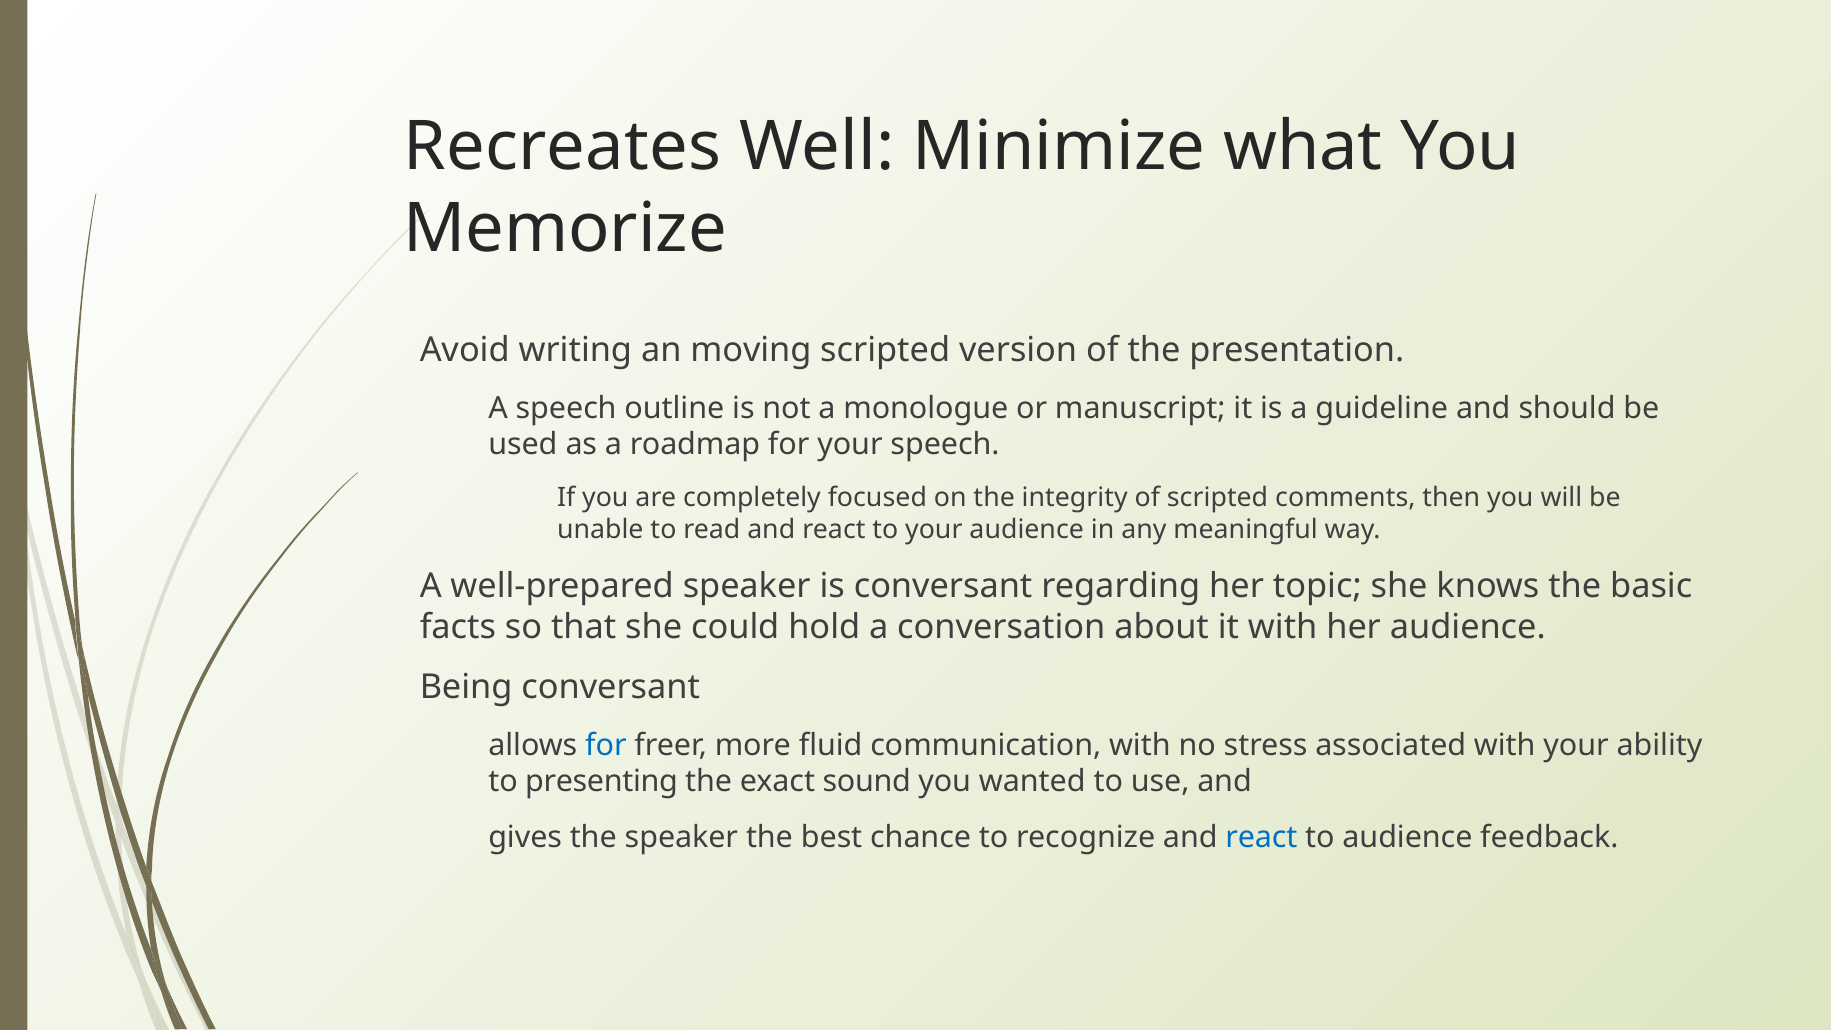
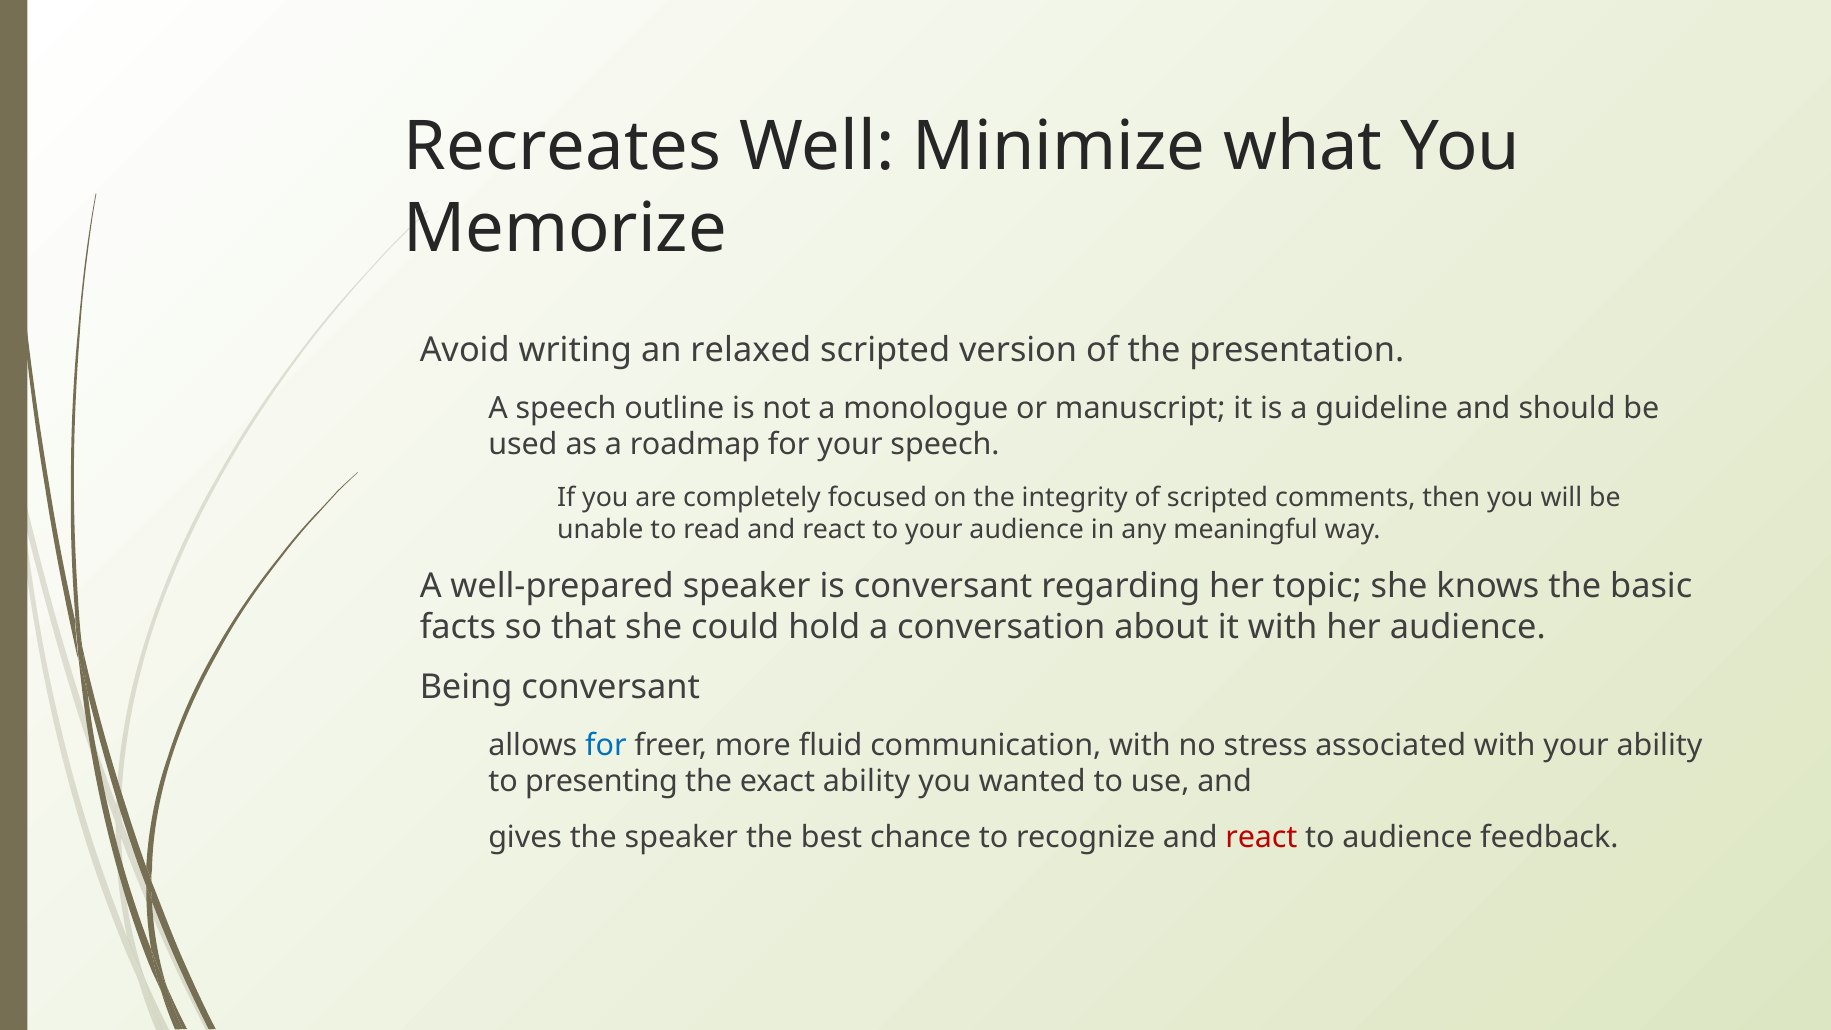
moving: moving -> relaxed (751, 350)
exact sound: sound -> ability (867, 782)
react colour: blue -> red (1261, 837)
